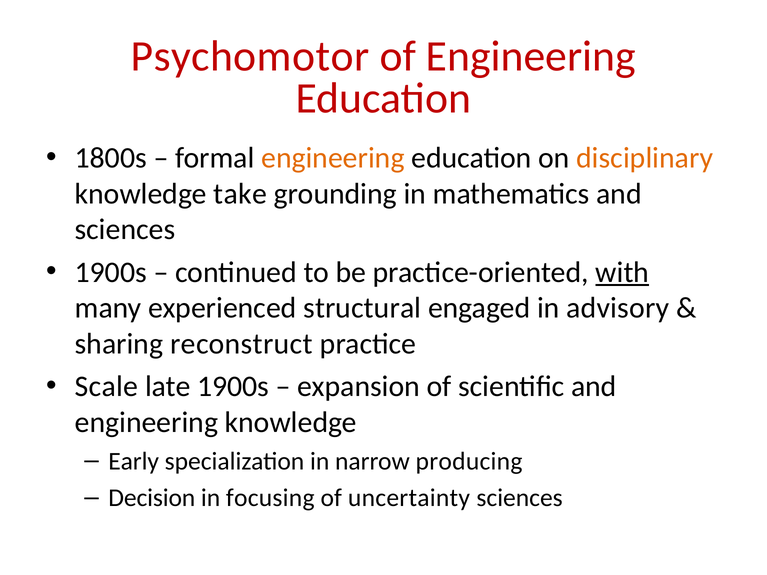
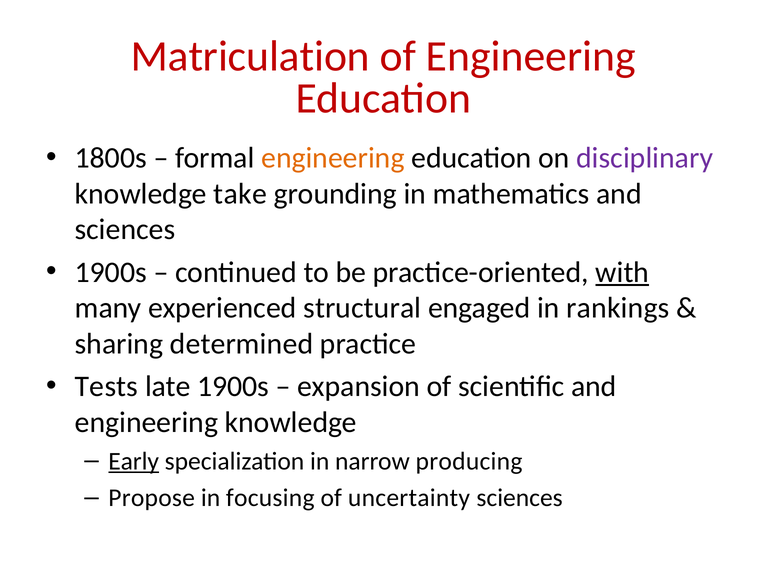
Psychomotor: Psychomotor -> Matriculation (250, 57)
disciplinary colour: orange -> purple (645, 158)
advisory: advisory -> rankings (618, 308)
reconstruct: reconstruct -> determined (242, 344)
Scale: Scale -> Tests (106, 387)
Early underline: none -> present (134, 461)
Decision: Decision -> Propose (152, 498)
